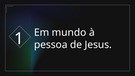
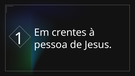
mundo: mundo -> crentes (69, 33)
